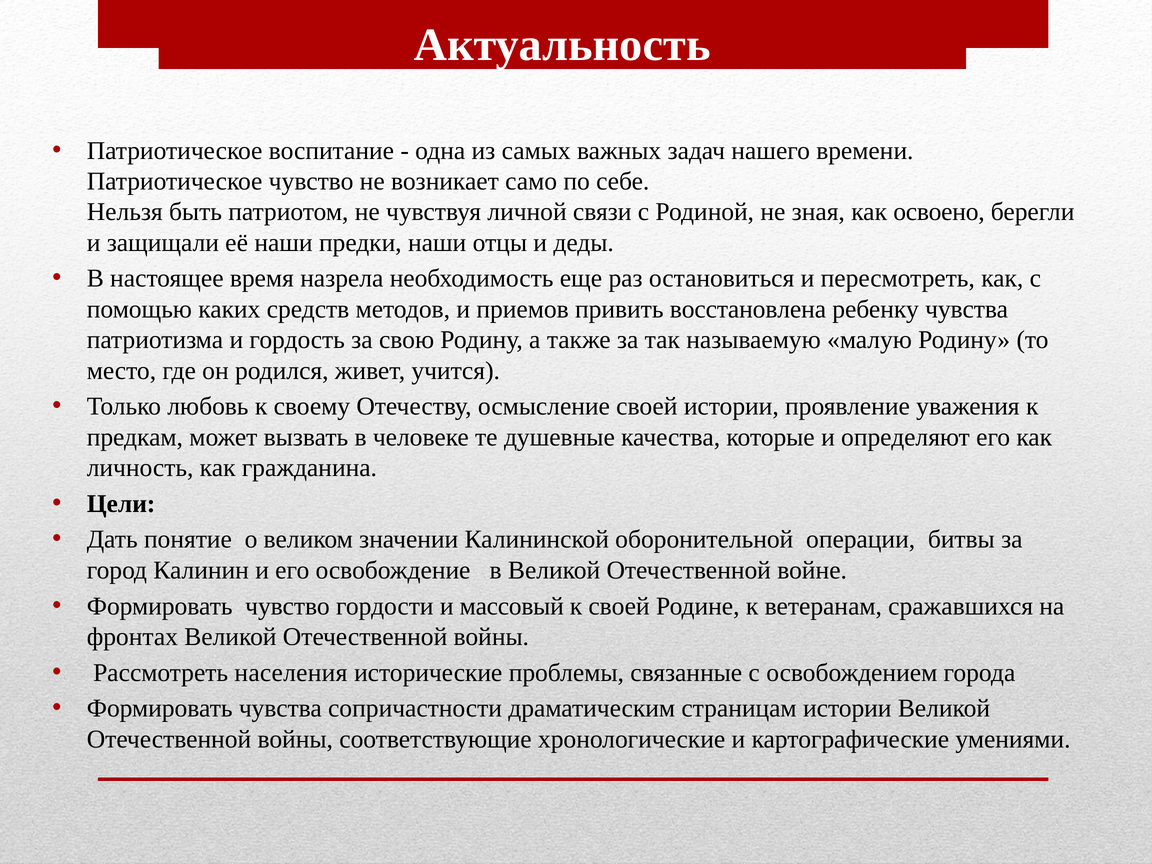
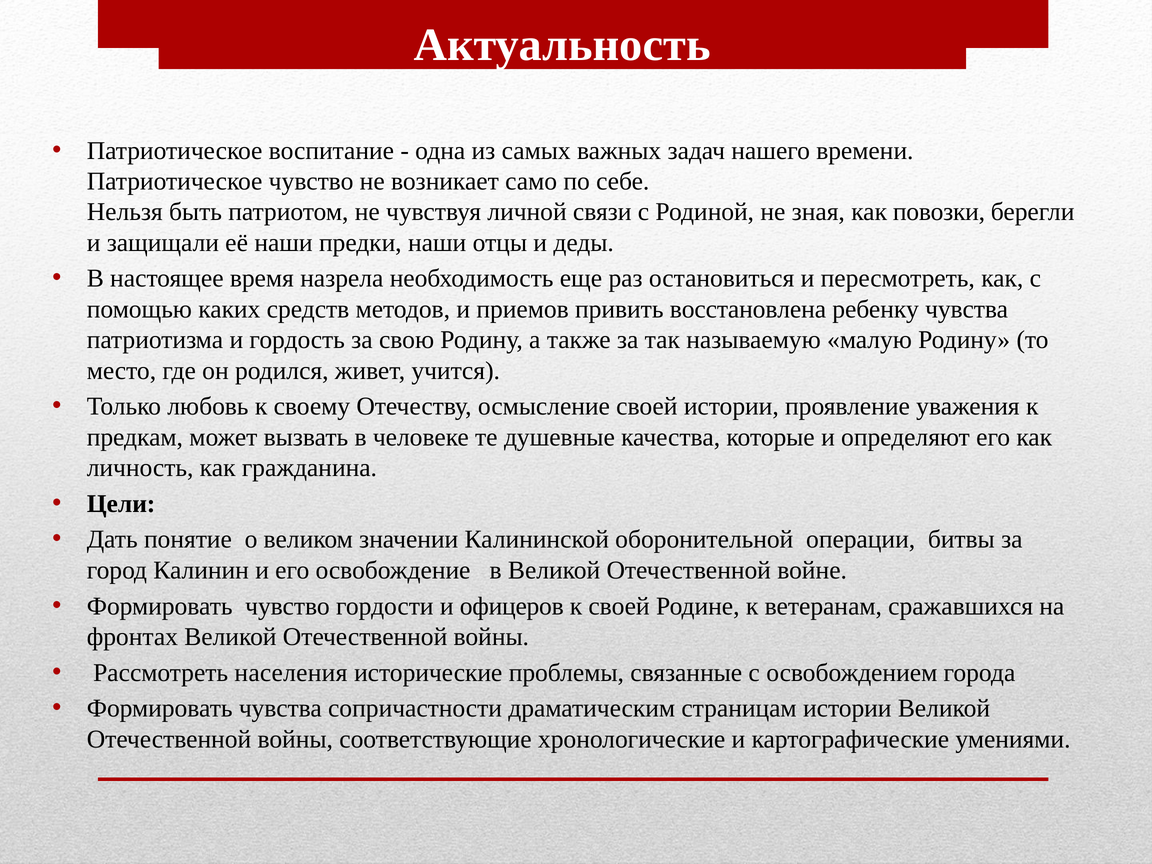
освоено: освоено -> повозки (939, 212)
массовый: массовый -> офицеров (512, 606)
